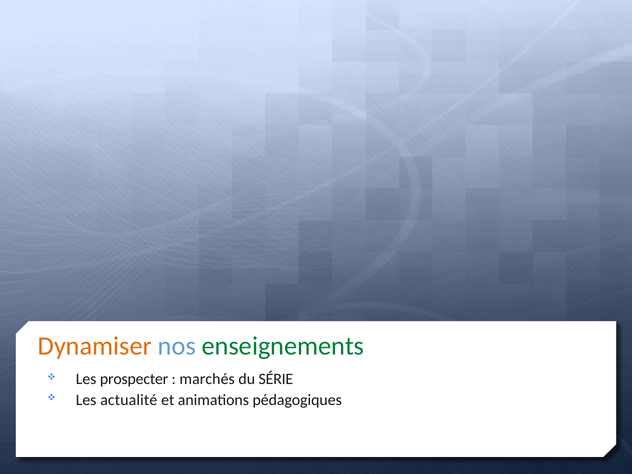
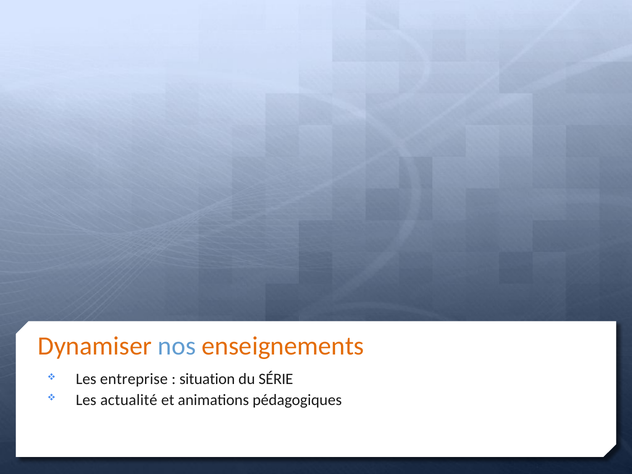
enseignements colour: green -> orange (283, 346)
prospecter: prospecter -> entreprise (134, 379)
marchés: marchés -> situation (207, 379)
